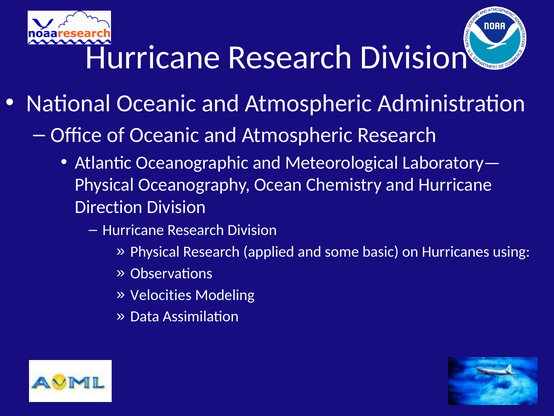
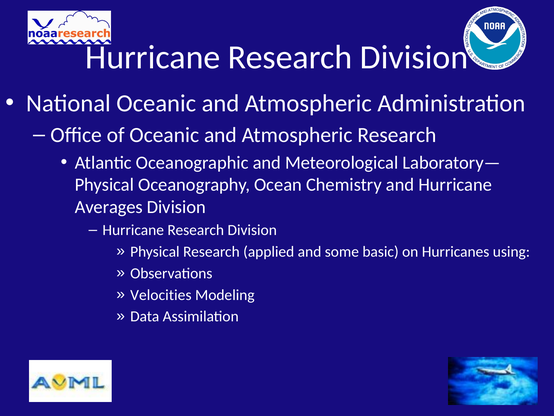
Direction: Direction -> Averages (109, 207)
